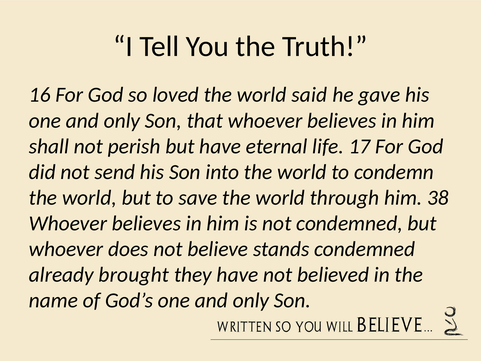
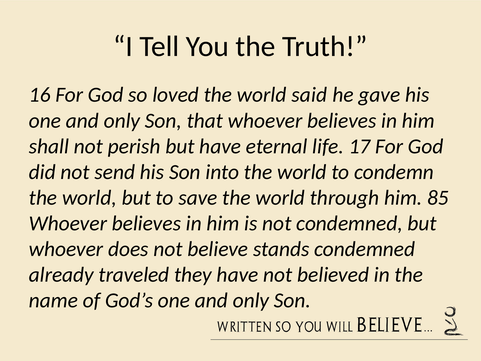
38: 38 -> 85 (438, 198)
brought: brought -> traveled (134, 275)
